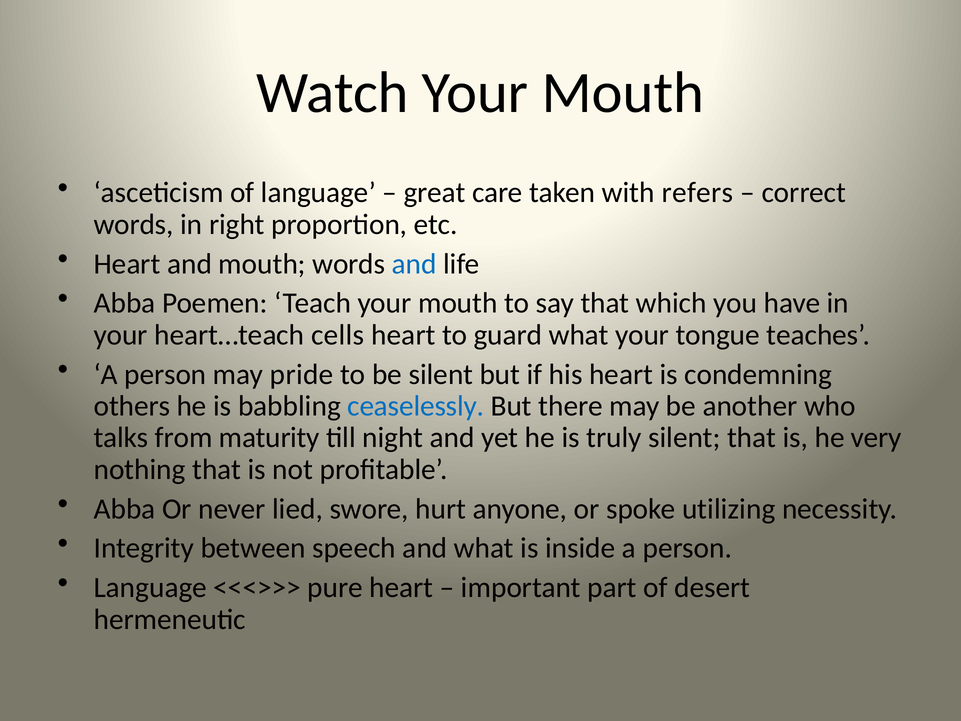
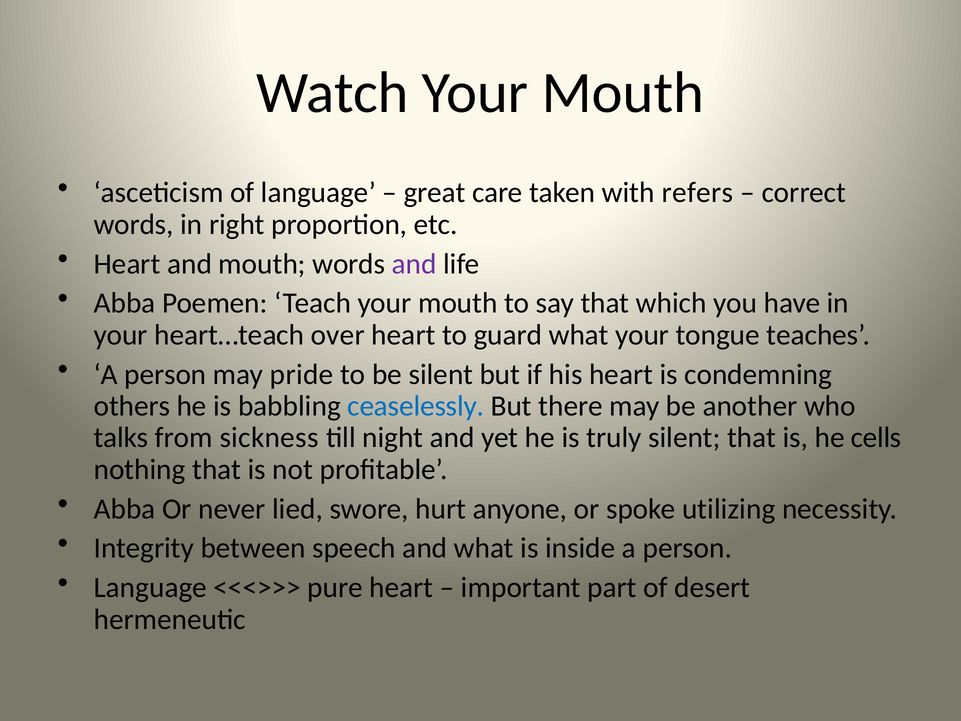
and colour: blue -> purple (414, 264)
cells: cells -> over (338, 335)
maturity: maturity -> sickness (269, 438)
very: very -> cells (876, 438)
